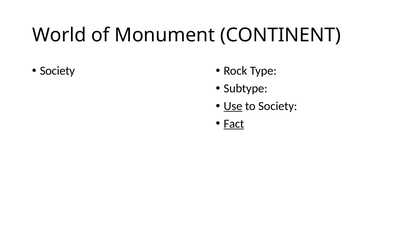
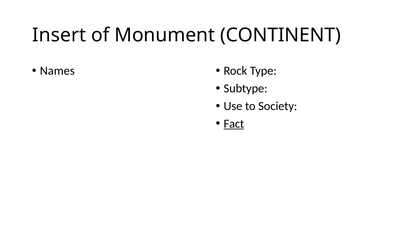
World: World -> Insert (59, 35)
Society: Society -> Names (57, 71)
Use underline: present -> none (233, 106)
